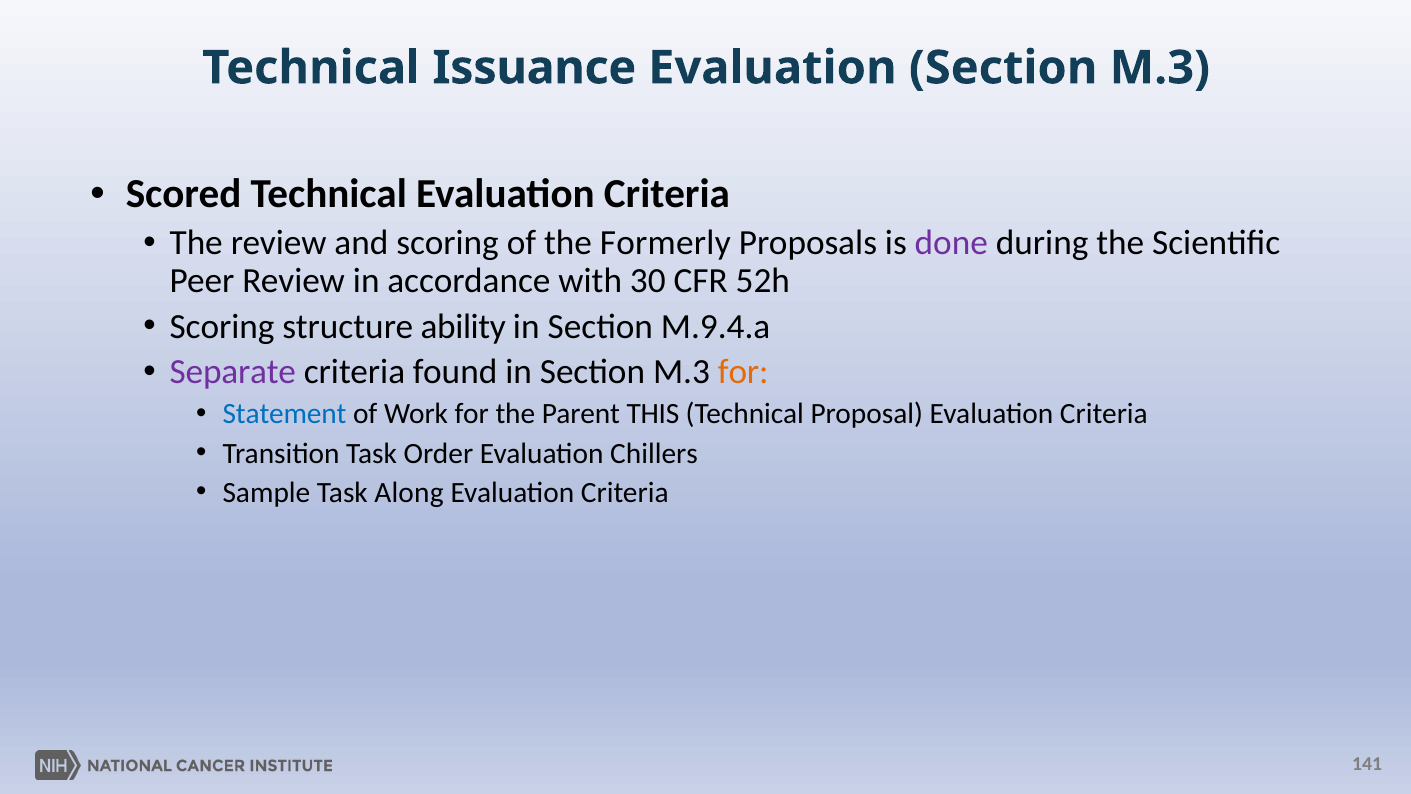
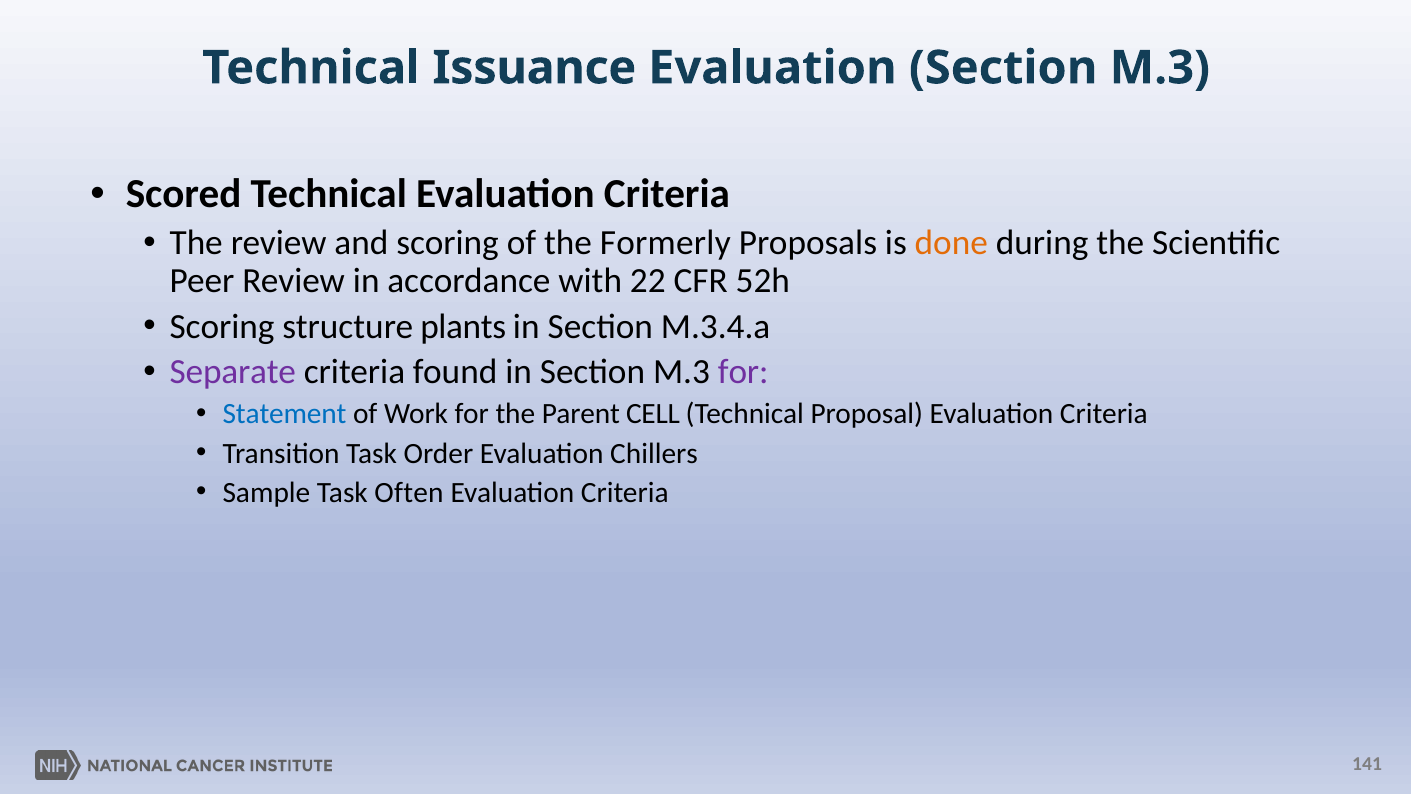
done colour: purple -> orange (951, 243)
30: 30 -> 22 (648, 281)
ability: ability -> plants (463, 326)
M.9.4.a: M.9.4.a -> M.3.4.a (716, 326)
for colour: orange -> purple (743, 372)
THIS: THIS -> CELL (653, 414)
Along: Along -> Often (409, 492)
